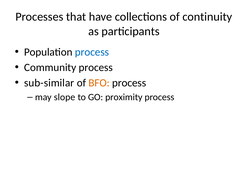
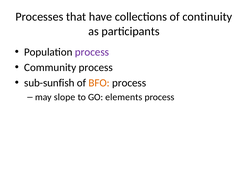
process colour: blue -> purple (92, 52)
sub-similar: sub-similar -> sub-sunfish (49, 83)
proximity: proximity -> elements (124, 97)
